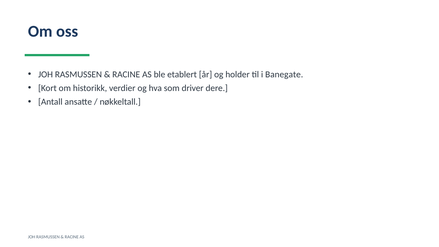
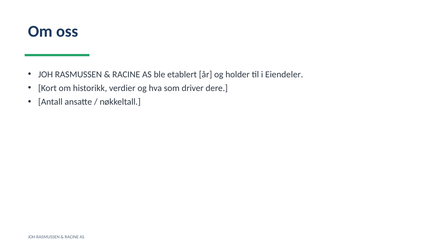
Banegate: Banegate -> Eiendeler (284, 74)
